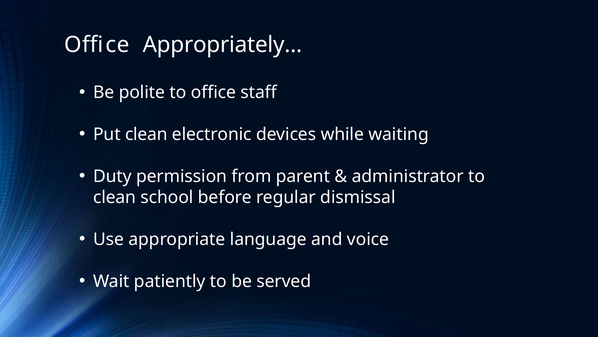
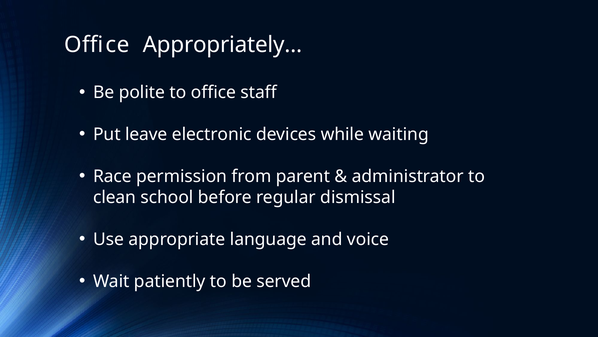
Put clean: clean -> leave (146, 134)
Duty: Duty -> Race (112, 176)
